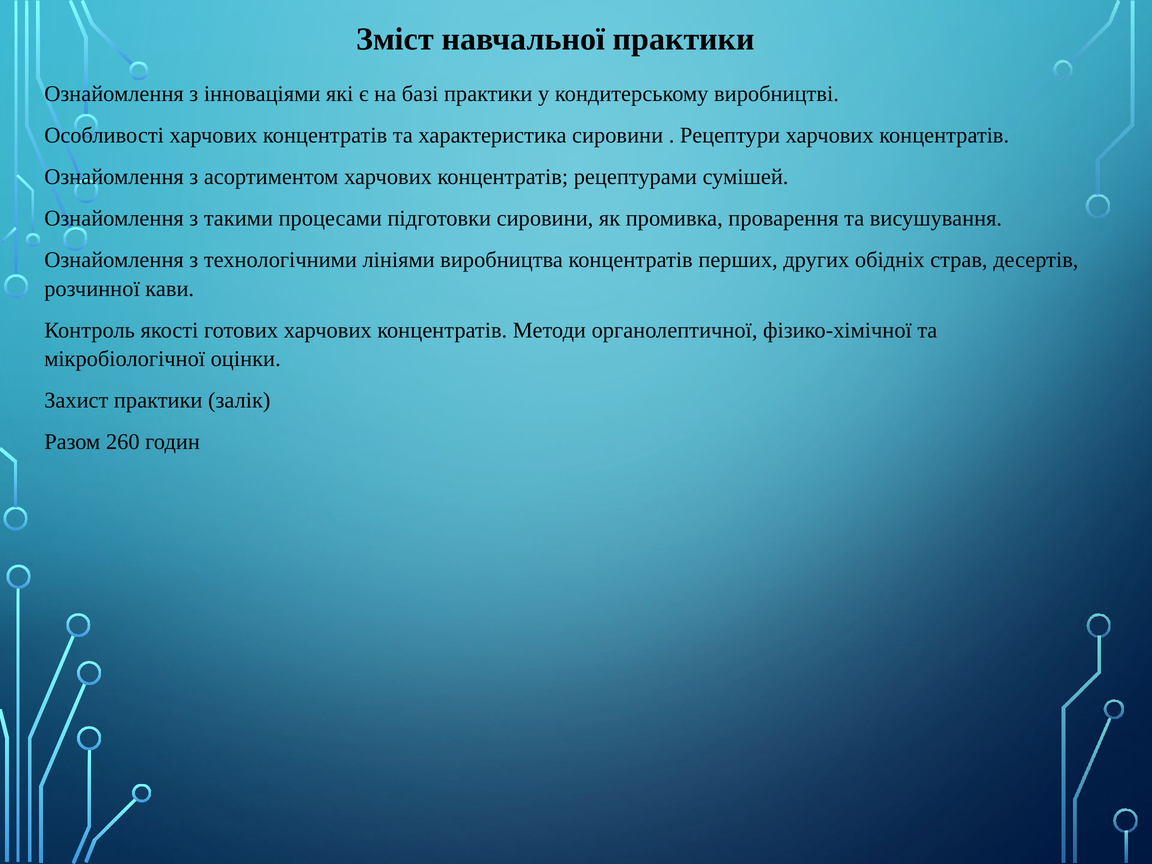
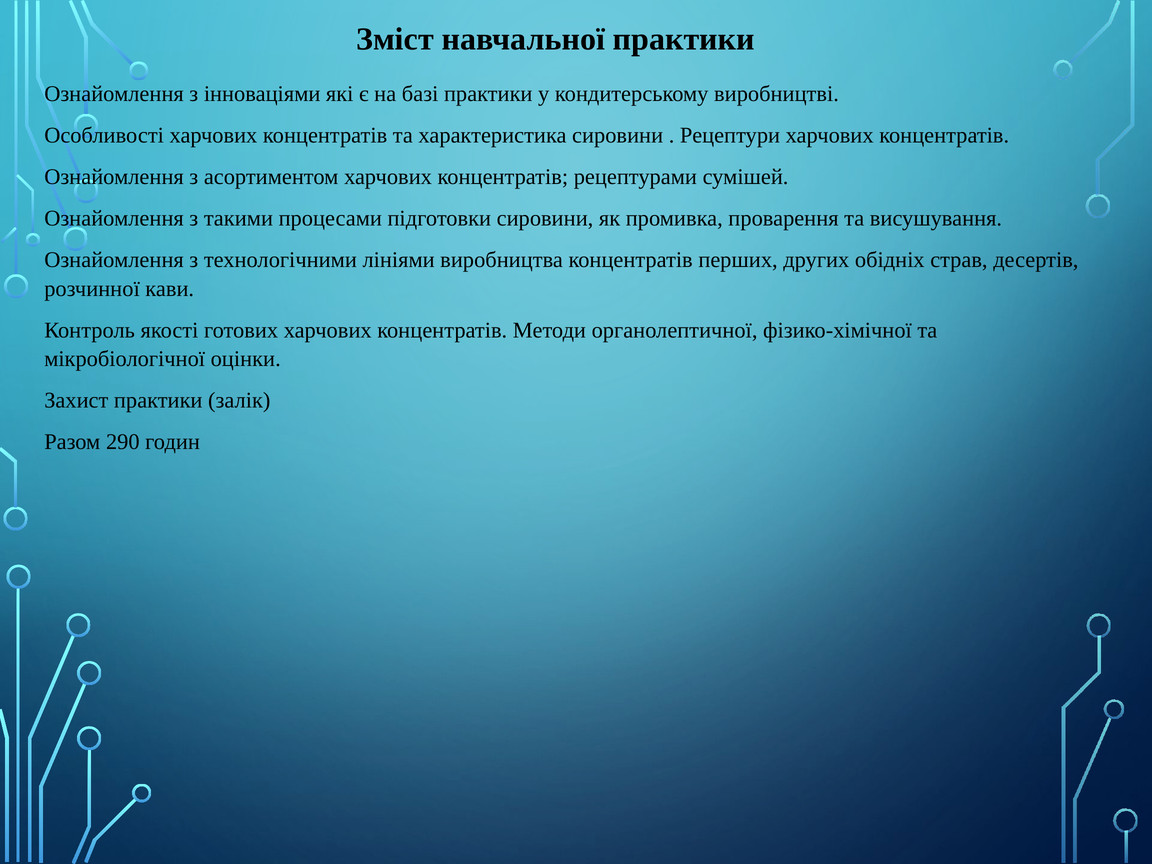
260: 260 -> 290 (123, 442)
